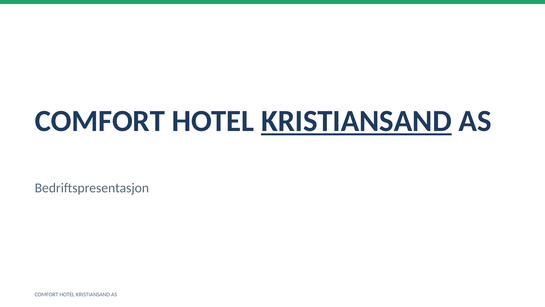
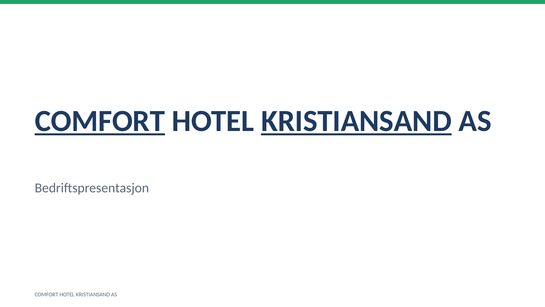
COMFORT underline: none -> present (100, 121)
